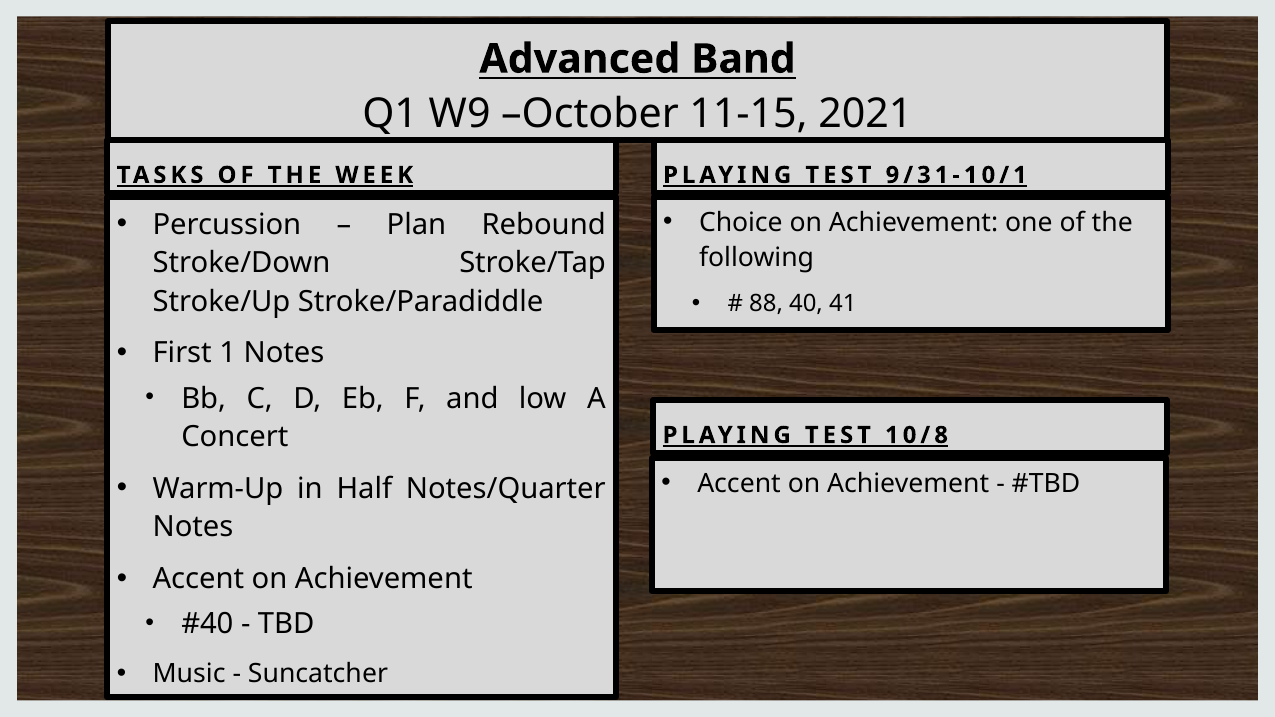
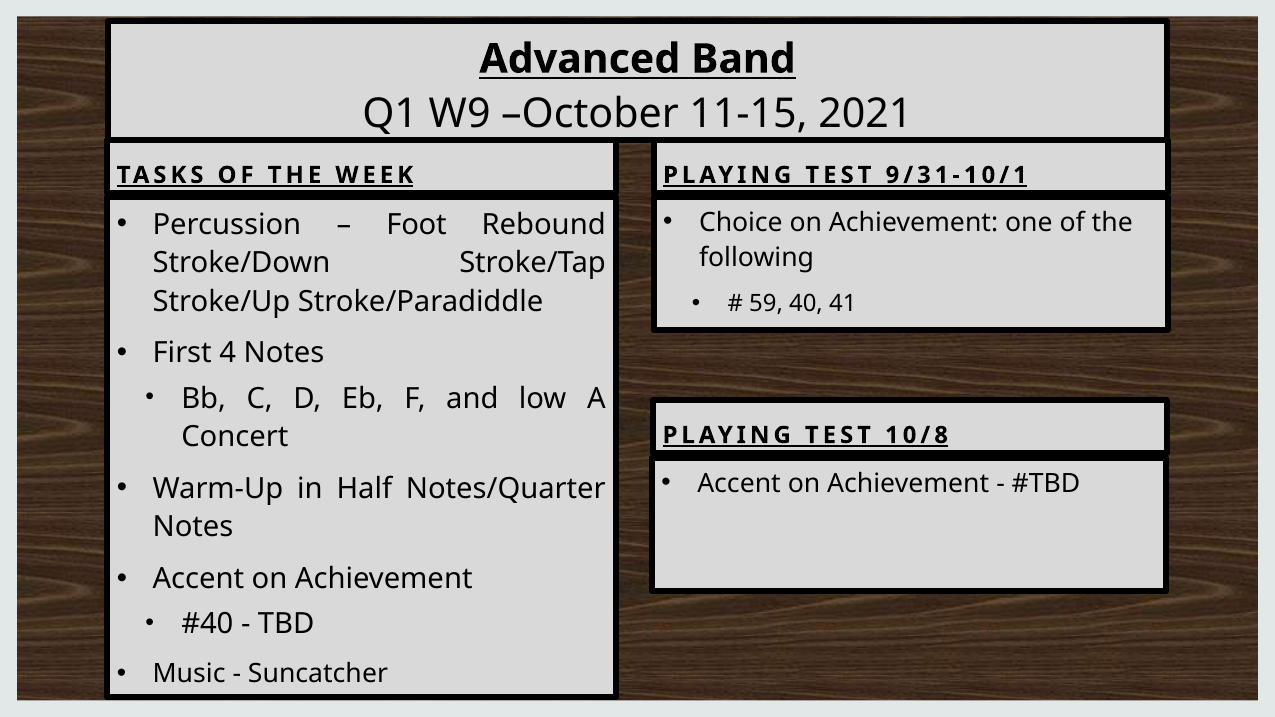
Plan: Plan -> Foot (417, 225)
88: 88 -> 59 (766, 304)
1: 1 -> 4 (228, 353)
